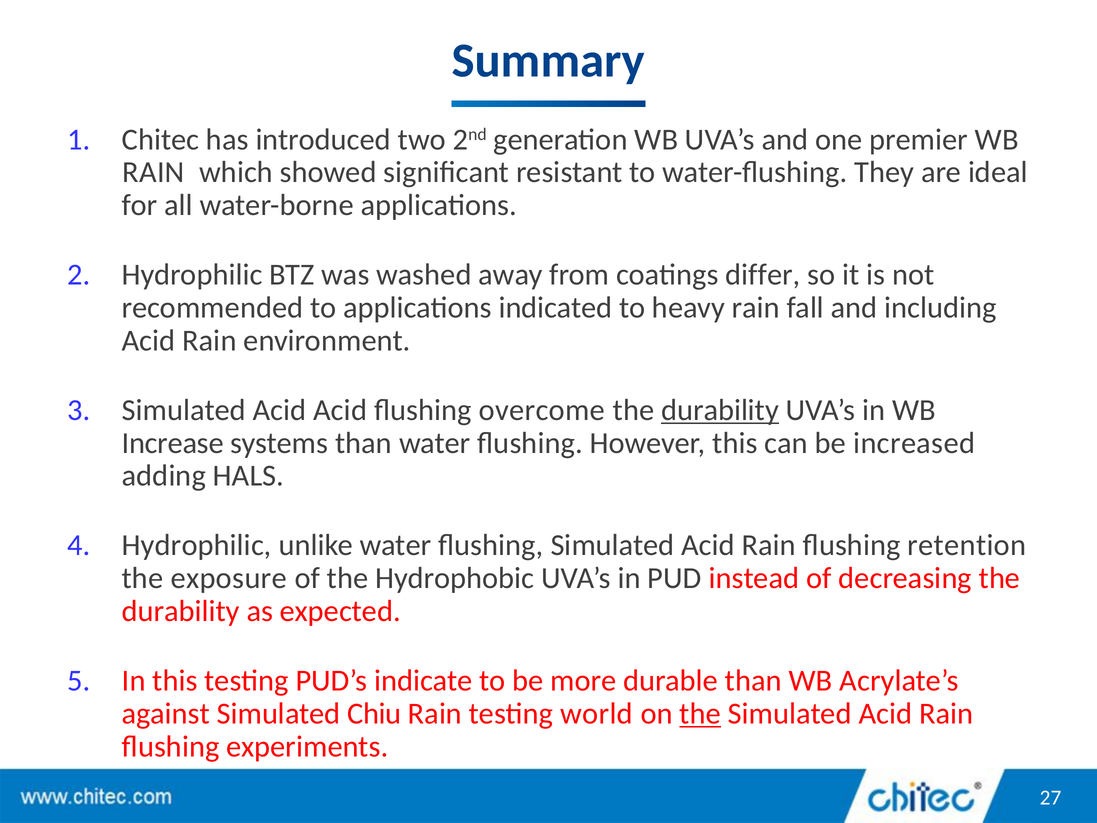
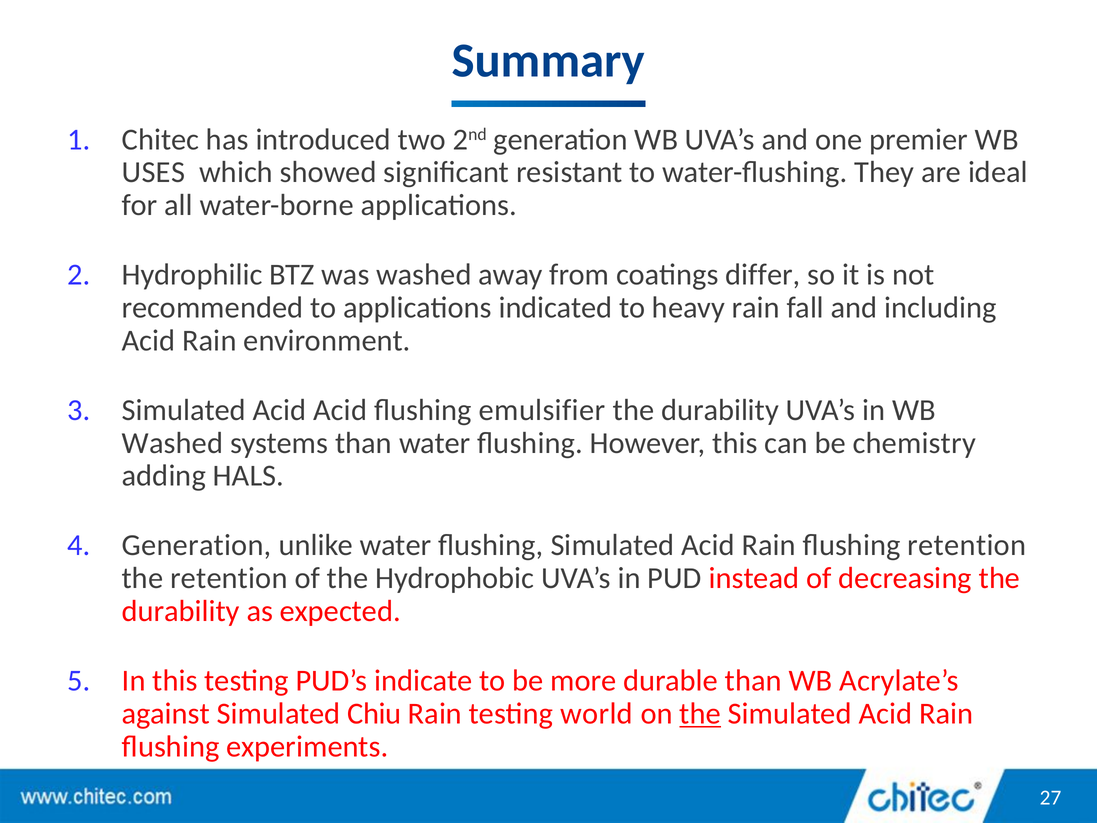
RAIN: RAIN -> USES (153, 172)
overcome: overcome -> emulsifier (542, 410)
durability underline: present -> none (720, 410)
Increase: Increase -> Washed (173, 443)
increased: increased -> chemistry (914, 443)
Hydrophilic: Hydrophilic -> Generation (197, 545)
the exposure: exposure -> retention (229, 578)
